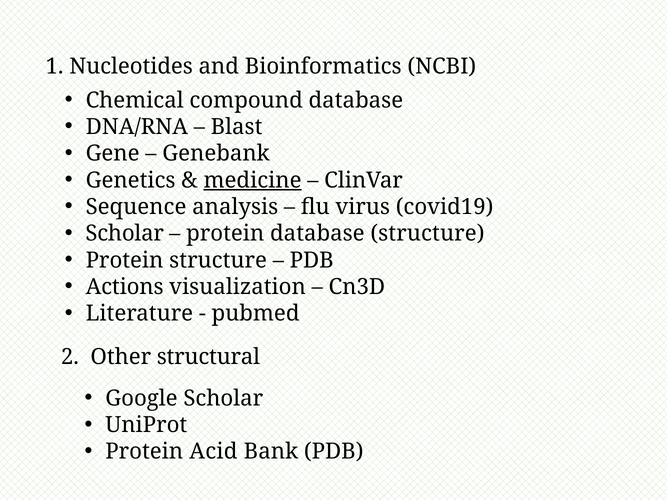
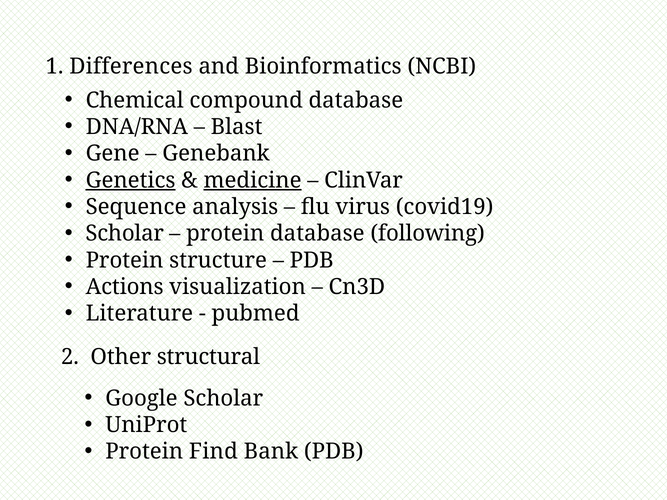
Nucleotides: Nucleotides -> Differences (131, 67)
Genetics underline: none -> present (131, 180)
database structure: structure -> following (428, 234)
Acid: Acid -> Find (213, 452)
